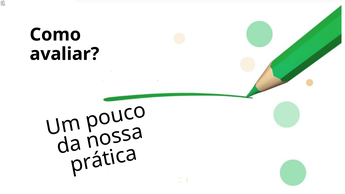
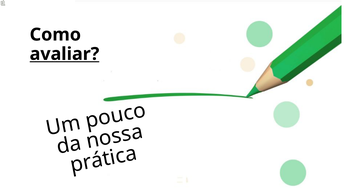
avaliar underline: none -> present (64, 54)
